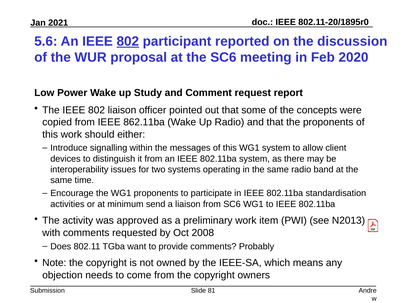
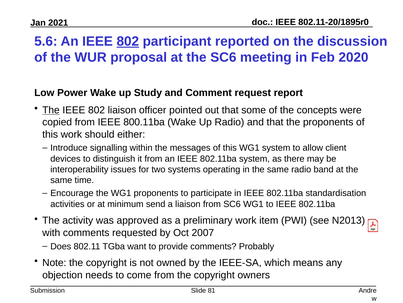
The underline: none -> present (51, 110)
862.11ba: 862.11ba -> 800.11ba (144, 122)
2008: 2008 -> 2007 (203, 232)
